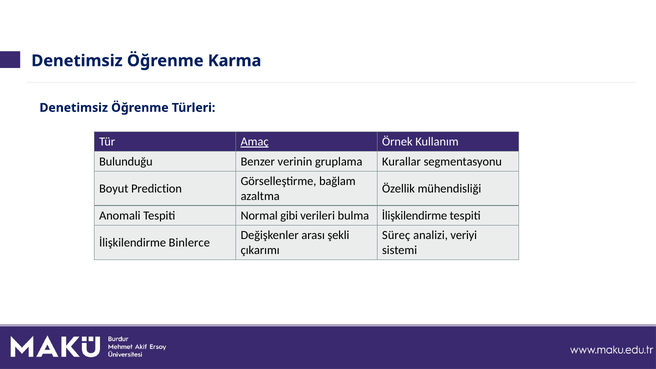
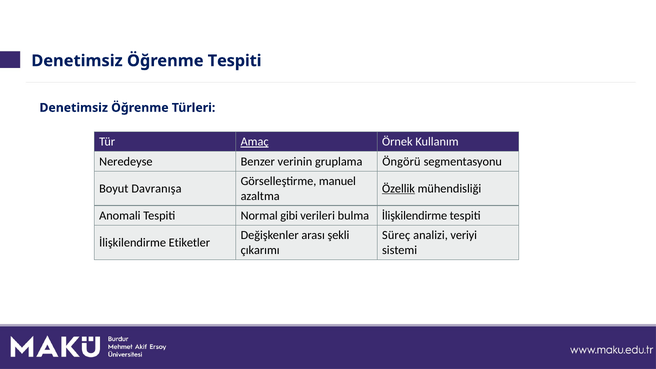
Öğrenme Karma: Karma -> Tespiti (235, 61)
Bulunduğu: Bulunduğu -> Neredeyse (126, 161)
Kurallar: Kurallar -> Öngörü (401, 161)
bağlam: bağlam -> manuel (337, 181)
Prediction: Prediction -> Davranışa (156, 188)
Özellik underline: none -> present (399, 188)
Binlerce: Binlerce -> Etiketler (189, 243)
